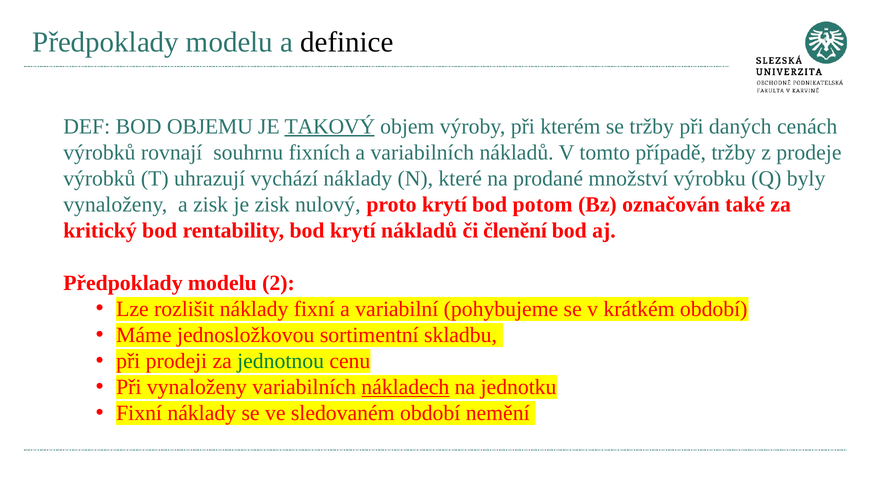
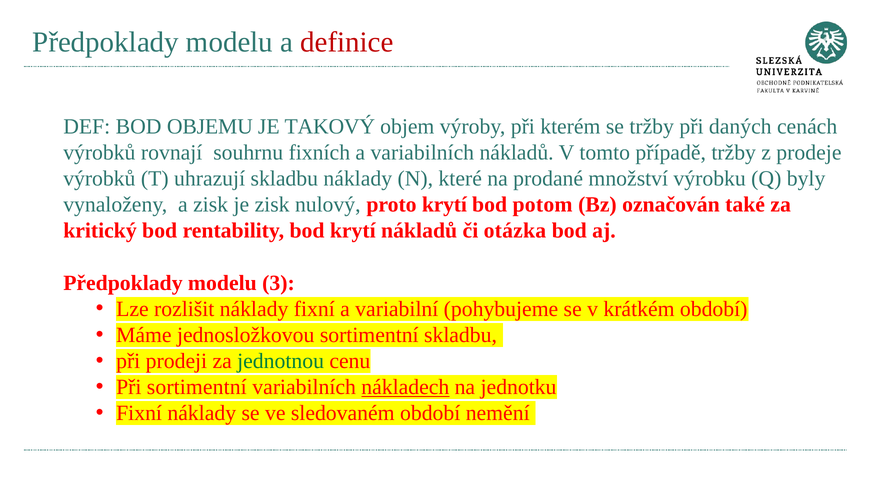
definice colour: black -> red (347, 42)
TAKOVÝ underline: present -> none (330, 126)
uhrazují vychází: vychází -> skladbu (284, 178)
členění: členění -> otázka (515, 231)
2: 2 -> 3 (278, 283)
Při vynaloženy: vynaloženy -> sortimentní (197, 387)
